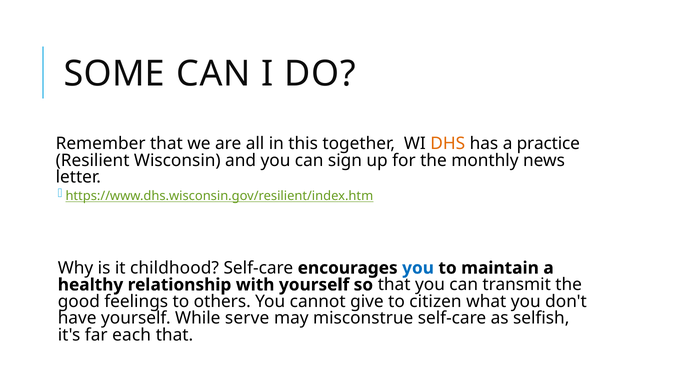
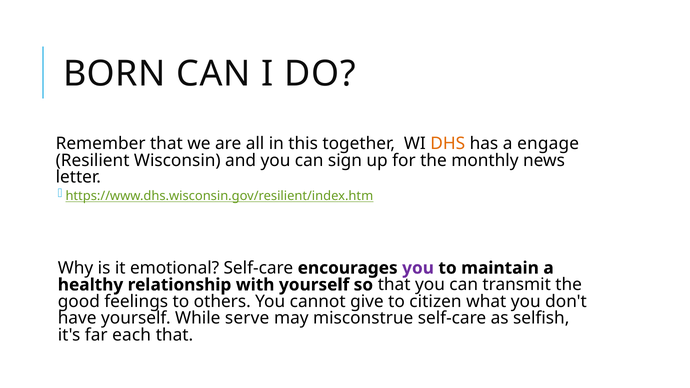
SOME: SOME -> BORN (114, 74)
practice: practice -> engage (548, 144)
childhood: childhood -> emotional (175, 268)
you colour: blue -> purple (418, 268)
